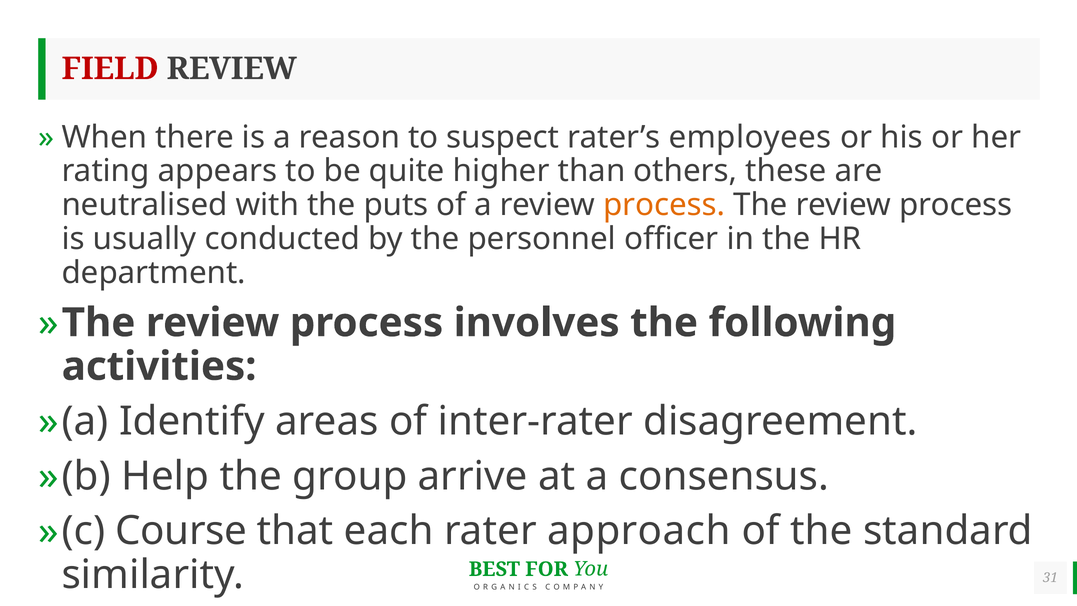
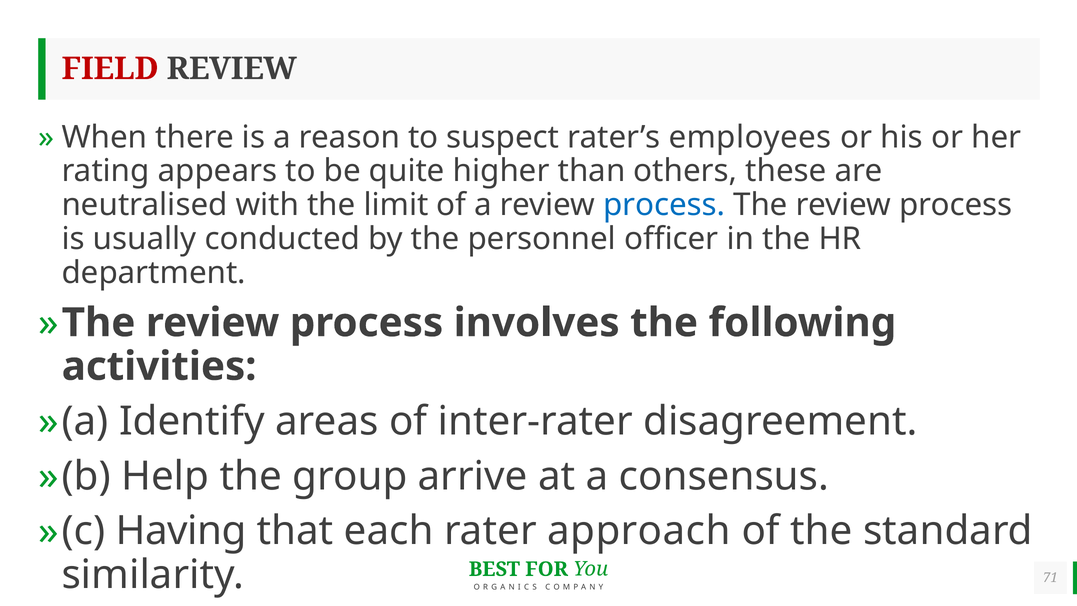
puts: puts -> limit (396, 205)
process colour: orange -> blue (664, 205)
Course: Course -> Having (181, 531)
31: 31 -> 71 (1050, 577)
